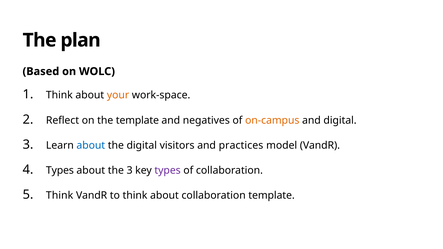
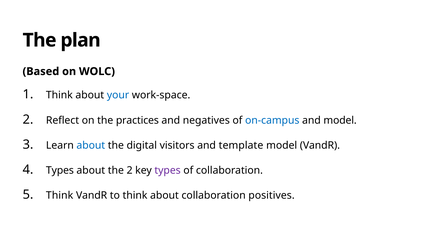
your colour: orange -> blue (118, 95)
the template: template -> practices (137, 120)
on-campus colour: orange -> blue (272, 120)
and digital: digital -> model (340, 120)
practices: practices -> template (241, 145)
the 3: 3 -> 2 (130, 170)
collaboration template: template -> positives (272, 196)
